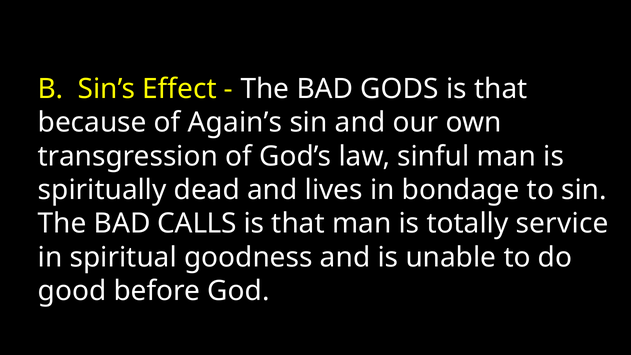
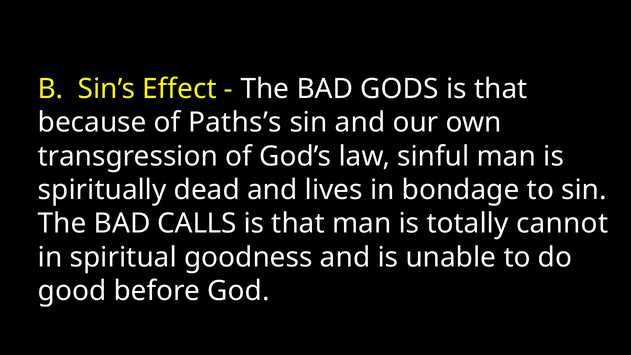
Again’s: Again’s -> Paths’s (235, 123)
service: service -> cannot (562, 224)
